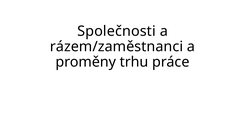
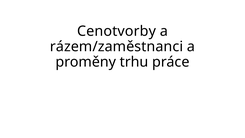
Společnosti: Společnosti -> Cenotvorby (117, 31)
